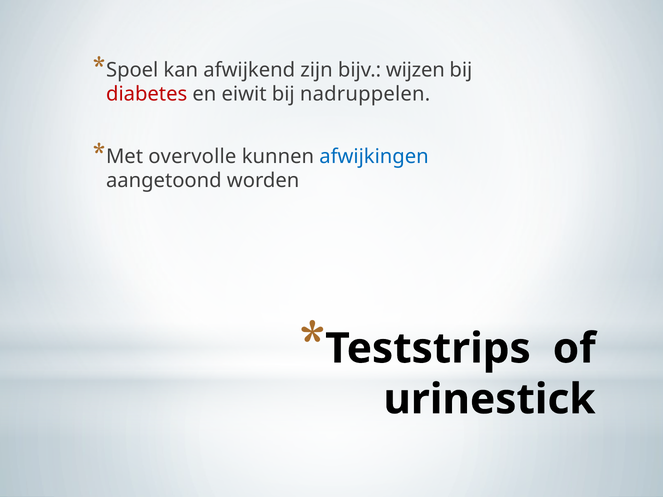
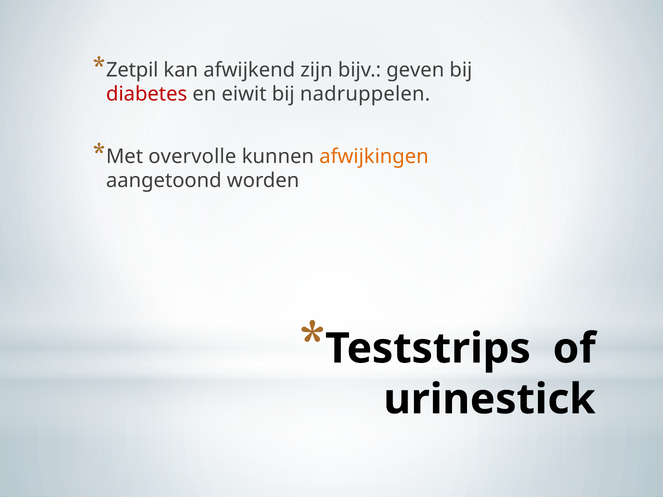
Spoel: Spoel -> Zetpil (132, 70)
wijzen: wijzen -> geven (415, 70)
afwijkingen colour: blue -> orange (374, 156)
